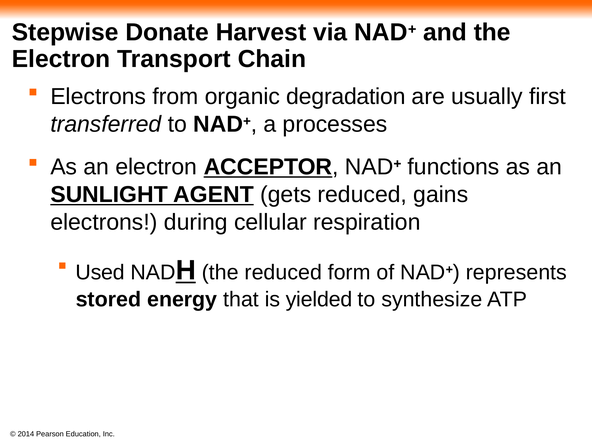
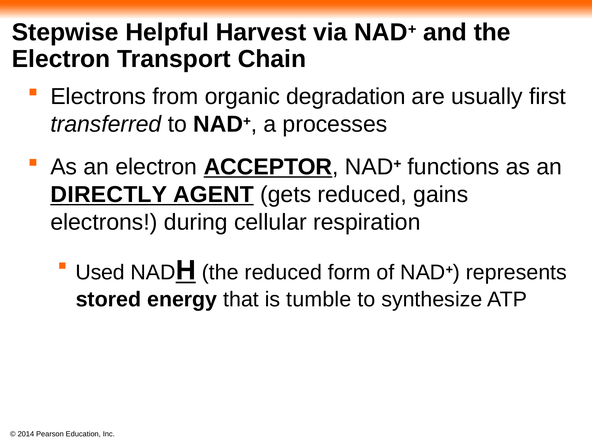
Donate: Donate -> Helpful (167, 33)
SUNLIGHT: SUNLIGHT -> DIRECTLY (109, 195)
yielded: yielded -> tumble (319, 299)
